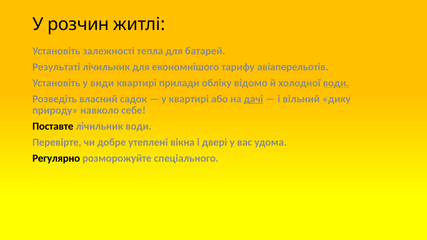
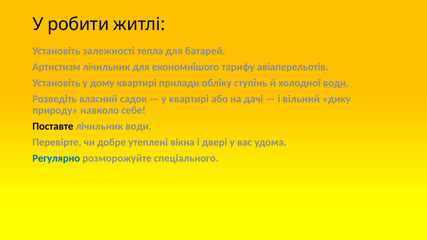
розчин: розчин -> робити (78, 24)
Результаті: Результаті -> Артистизм (56, 67)
види: види -> дому (102, 83)
відомо: відомо -> ступінь (251, 83)
дачі underline: present -> none (253, 99)
Регулярно colour: black -> blue (56, 158)
